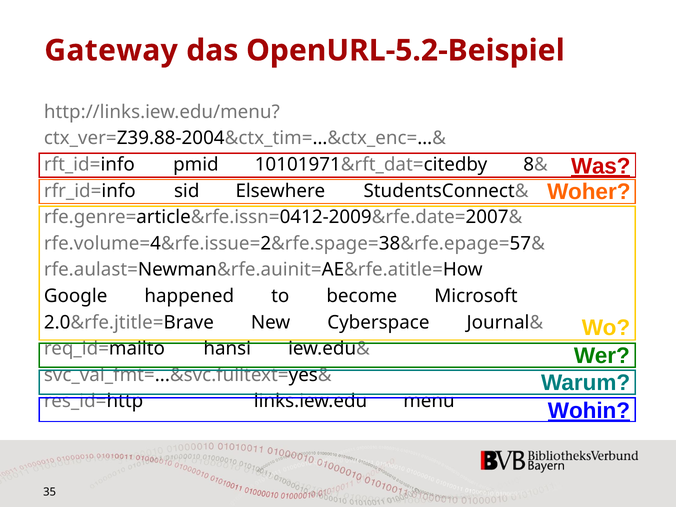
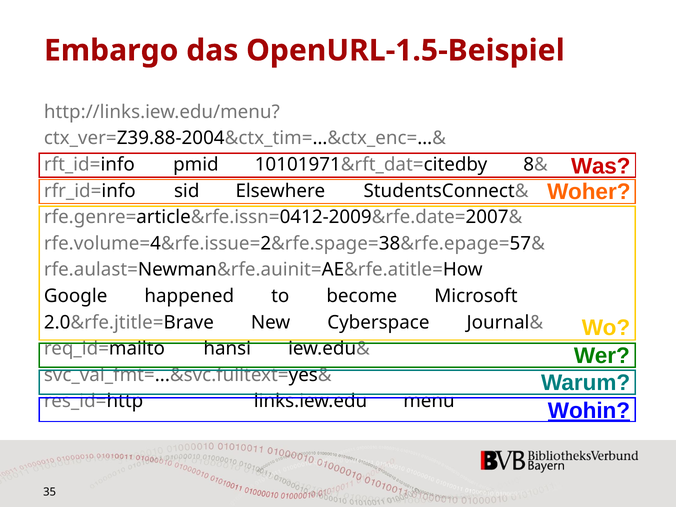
Gateway: Gateway -> Embargo (111, 50)
OpenURL-5.2-Beispiel: OpenURL-5.2-Beispiel -> OpenURL-1.5-Beispiel (405, 50)
Was underline: present -> none (601, 166)
